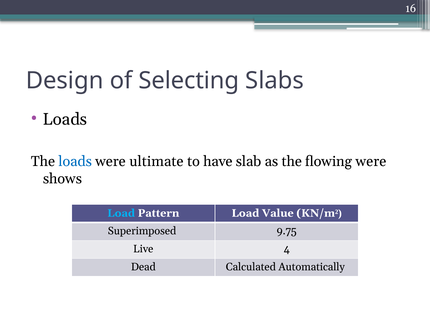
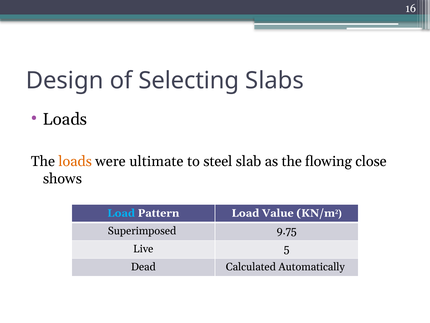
loads colour: blue -> orange (75, 161)
have: have -> steel (218, 161)
flowing were: were -> close (371, 161)
4: 4 -> 5 (287, 249)
